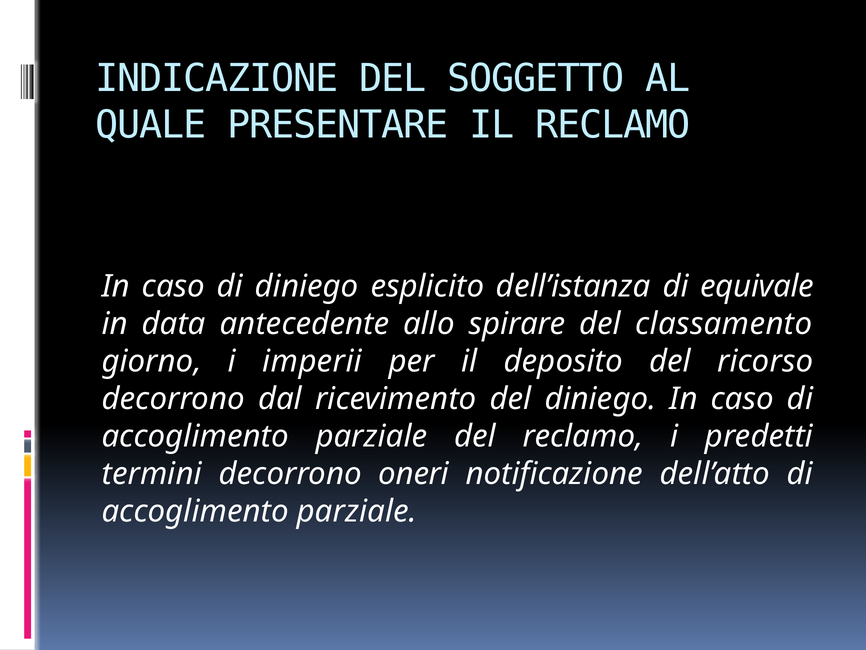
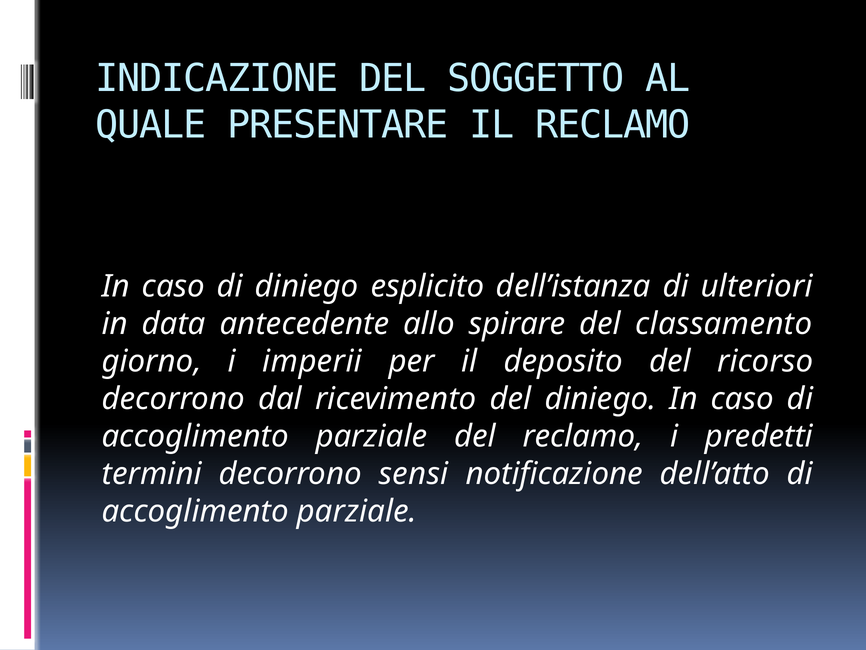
equivale: equivale -> ulteriori (757, 286)
oneri: oneri -> sensi (414, 474)
